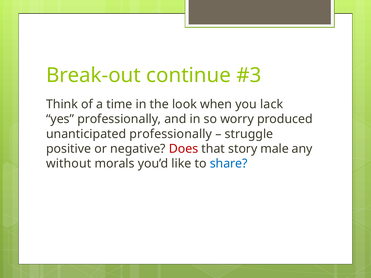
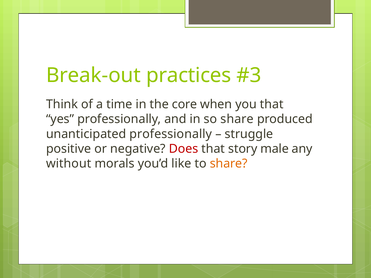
continue: continue -> practices (189, 75)
look: look -> core (185, 104)
you lack: lack -> that (272, 104)
so worry: worry -> share (237, 119)
share colour: blue -> orange (229, 164)
